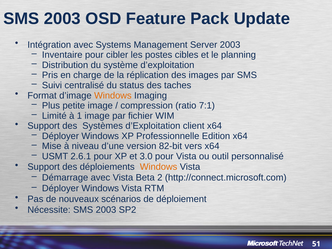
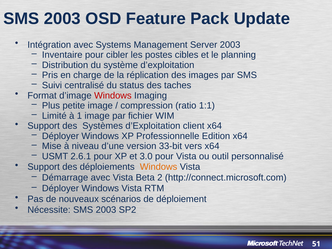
Windows colour: orange -> red (113, 95)
7:1: 7:1 -> 1:1 (207, 106)
82-bit: 82-bit -> 33-bit (170, 146)
